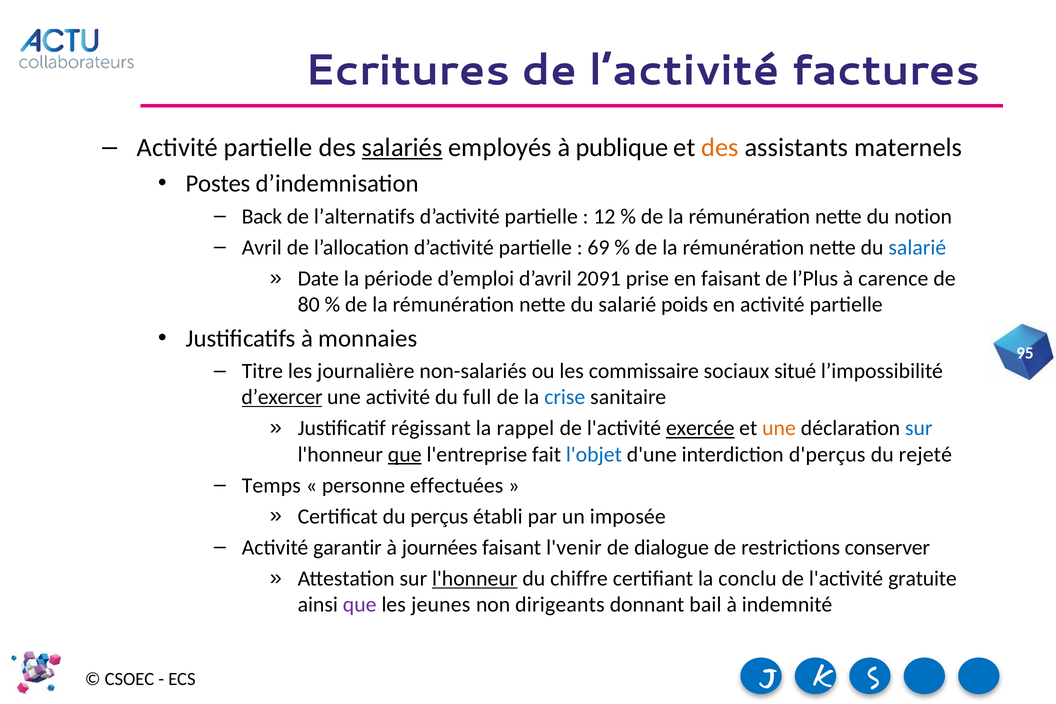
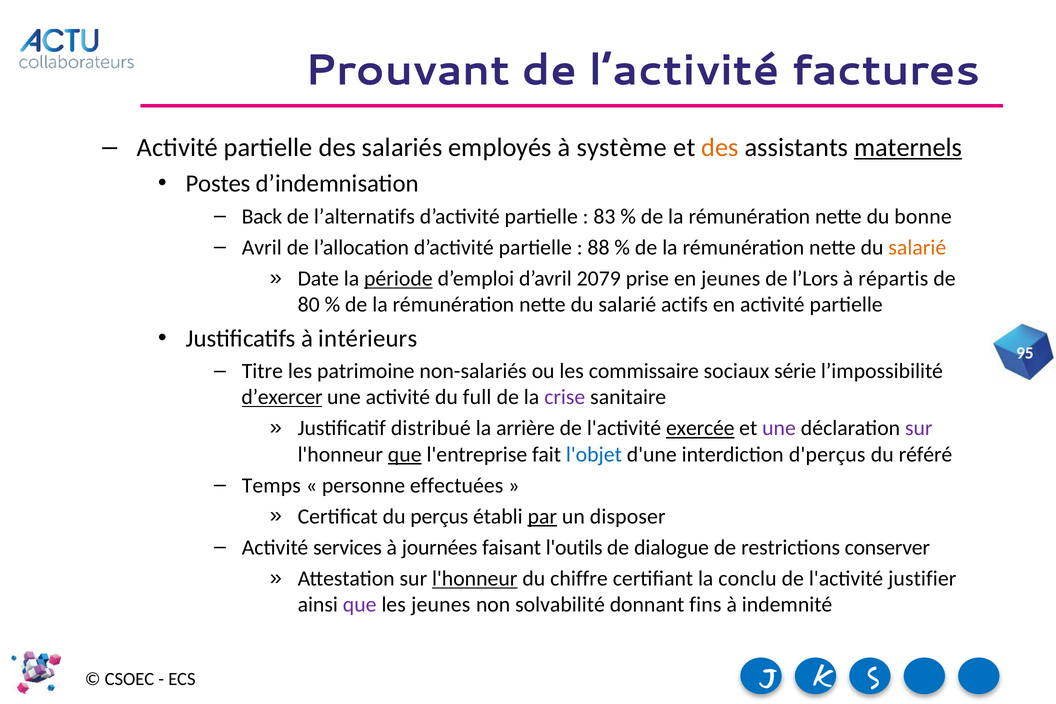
Ecritures: Ecritures -> Prouvant (407, 70)
salariés underline: present -> none (402, 148)
publique: publique -> système (622, 148)
maternels underline: none -> present (908, 148)
12: 12 -> 83 (604, 217)
notion: notion -> bonne (923, 217)
69: 69 -> 88 (599, 248)
salarié colour: blue -> orange (917, 248)
période underline: none -> present (398, 279)
2091: 2091 -> 2079 (599, 279)
en faisant: faisant -> jeunes (731, 279)
l’Plus: l’Plus -> l’Lors (815, 279)
carence: carence -> répartis (893, 279)
poids: poids -> actifs (685, 305)
monnaies: monnaies -> intérieurs (368, 338)
journalière: journalière -> patrimoine (366, 371)
situé: situé -> série (795, 371)
crise colour: blue -> purple (565, 397)
régissant: régissant -> distribué (431, 428)
rappel: rappel -> arrière (526, 428)
une colour: orange -> purple (779, 428)
sur colour: blue -> purple (919, 428)
rejeté: rejeté -> référé (925, 454)
par underline: none -> present (542, 517)
imposée: imposée -> disposer (628, 517)
garantir: garantir -> services (348, 548)
l'venir: l'venir -> l'outils (574, 548)
gratuite: gratuite -> justifier (922, 579)
dirigeants: dirigeants -> solvabilité (560, 605)
bail: bail -> fins (705, 605)
